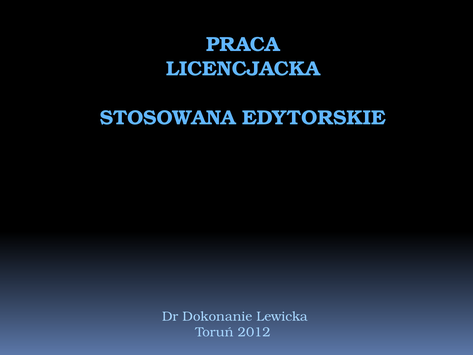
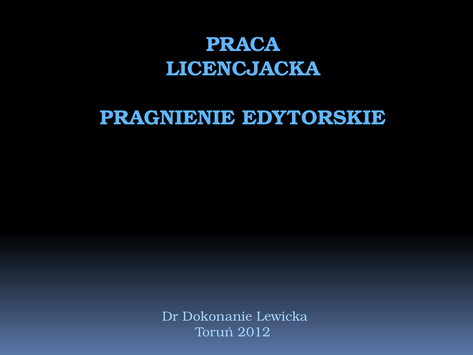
STOSOWANA: STOSOWANA -> PRAGNIENIE (168, 118)
